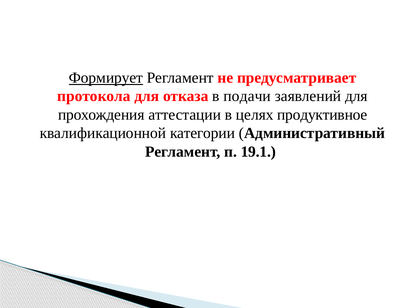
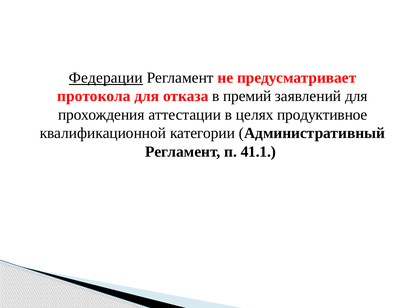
Формирует: Формирует -> Федерации (106, 78)
подачи: подачи -> премий (247, 96)
19.1: 19.1 -> 41.1 (258, 152)
